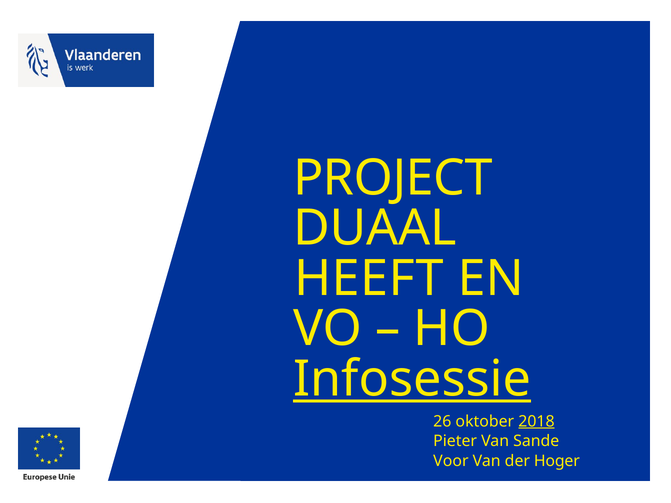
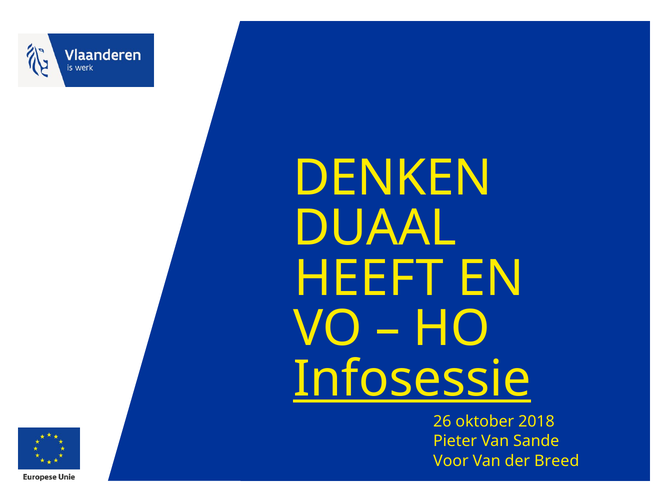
PROJECT: PROJECT -> DENKEN (393, 178)
2018 underline: present -> none (536, 422)
Hoger: Hoger -> Breed (557, 461)
